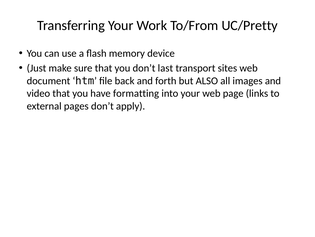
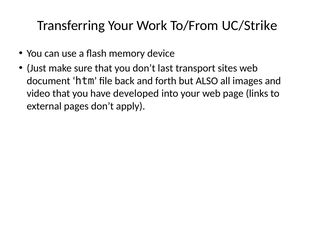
UC/Pretty: UC/Pretty -> UC/Strike (250, 25)
formatting: formatting -> developed (136, 93)
